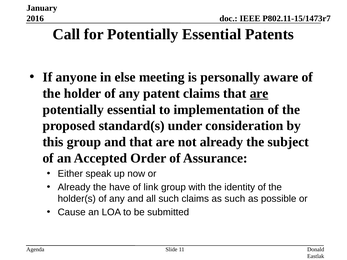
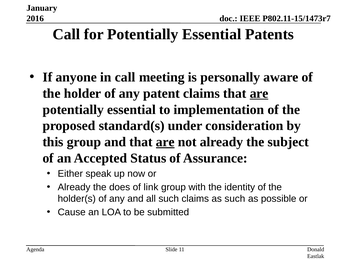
in else: else -> call (125, 77)
are underline: none -> present (165, 142)
Order: Order -> Status (148, 158)
have: have -> does (120, 187)
